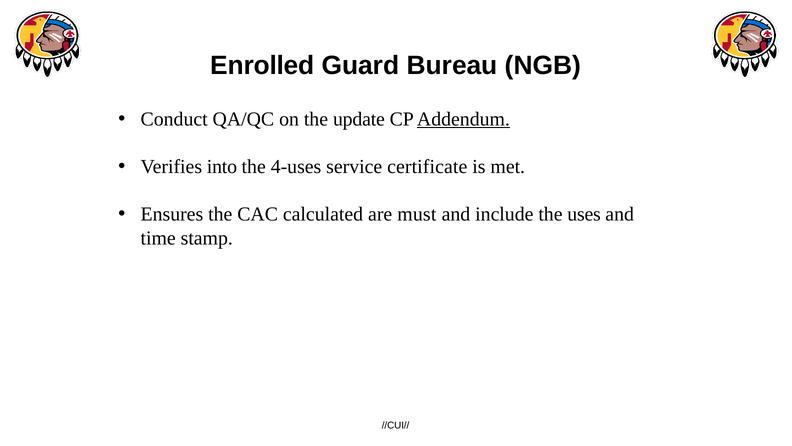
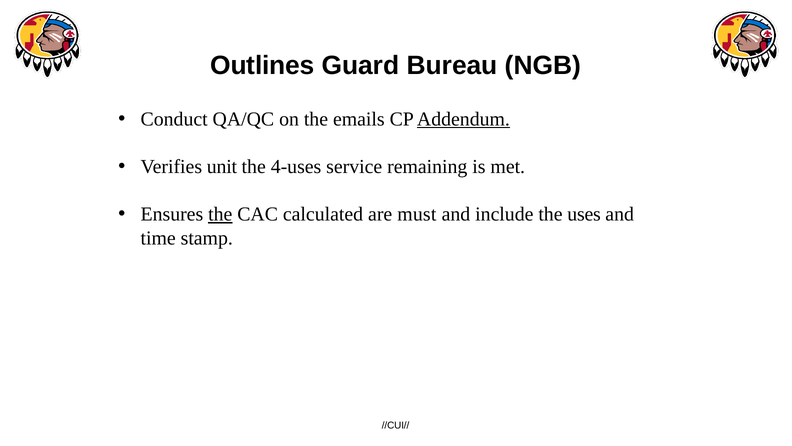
Enrolled: Enrolled -> Outlines (262, 65)
update: update -> emails (359, 119)
into: into -> unit (222, 166)
certificate: certificate -> remaining (427, 166)
the underline: none -> present (220, 214)
